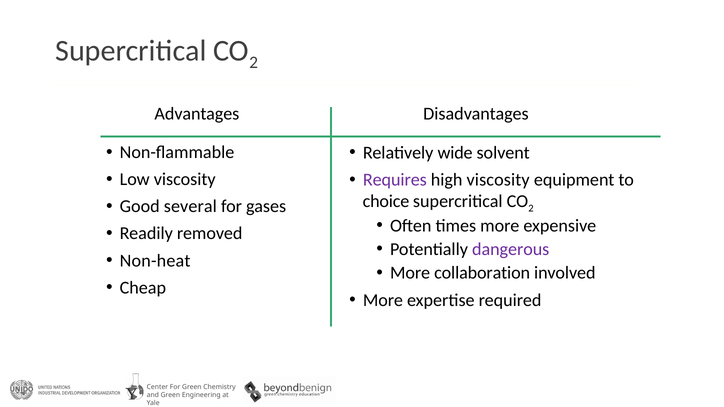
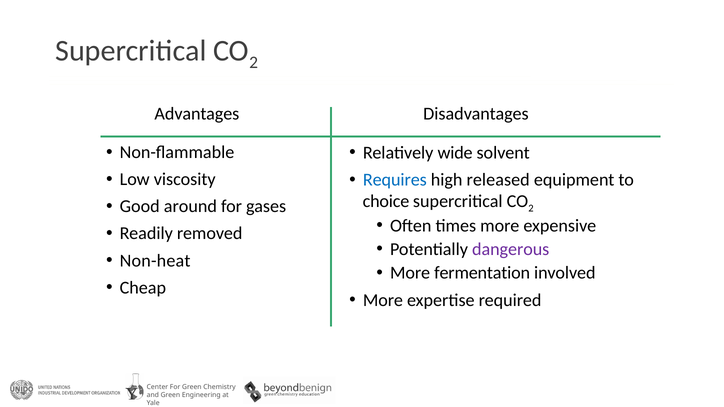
Requires colour: purple -> blue (395, 180)
high viscosity: viscosity -> released (498, 180)
several: several -> around (190, 207)
collaboration: collaboration -> fermentation (482, 273)
